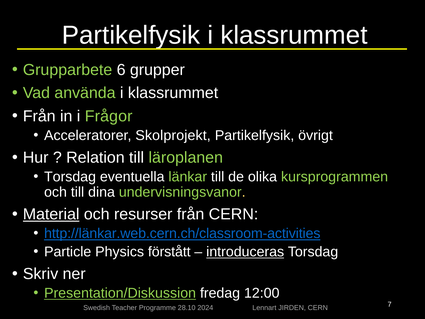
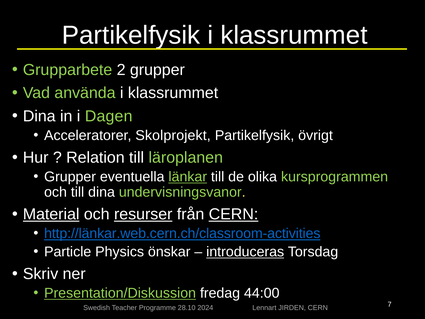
6: 6 -> 2 (121, 70)
Från: Från -> Dina (39, 116)
Frågor: Frågor -> Dagen (109, 116)
Torsdag: Torsdag -> Grupper (70, 177)
länkar underline: none -> present (188, 177)
resurser underline: none -> present (143, 214)
CERN underline: none -> present (233, 214)
förstått: förstått -> önskar (169, 252)
12:00: 12:00 -> 44:00 (262, 293)
